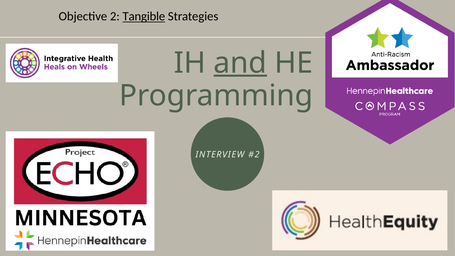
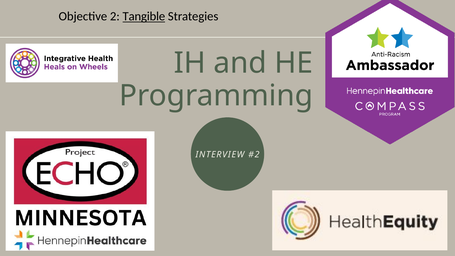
and underline: present -> none (240, 63)
